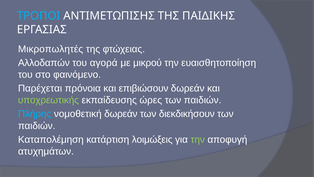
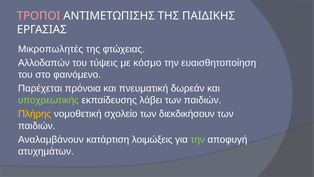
ΤΡΟΠΟΙ colour: light blue -> pink (39, 16)
αγορά: αγορά -> τύψεις (104, 63)
μικρού: μικρού -> κόσμο (147, 63)
επιβιώσουν: επιβιώσουν -> πνευματική (143, 88)
ώρες: ώρες -> λάβει (151, 100)
Πλήρης colour: light blue -> yellow (35, 114)
νομοθετική δωρεάν: δωρεάν -> σχολείο (121, 114)
Καταπολέμηση: Καταπολέμηση -> Αναλαμβάνουν (51, 139)
